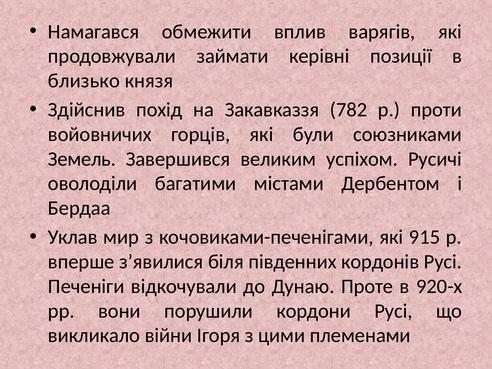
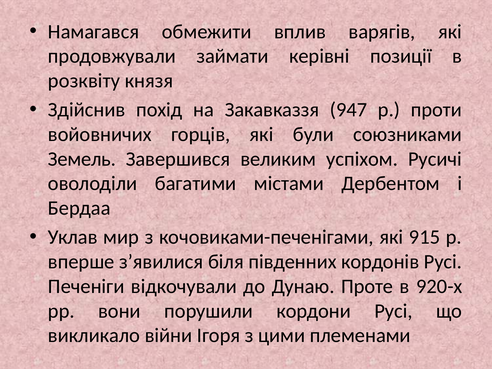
близько: близько -> розквіту (84, 81)
782: 782 -> 947 (349, 110)
